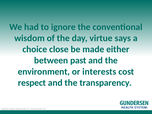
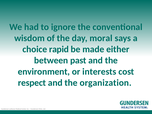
virtue: virtue -> moral (101, 38)
close: close -> rapid (59, 49)
transparency: transparency -> organization (106, 83)
